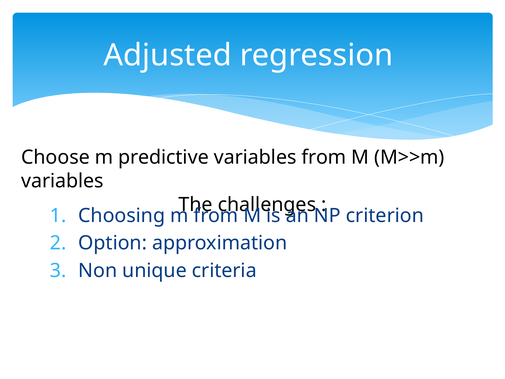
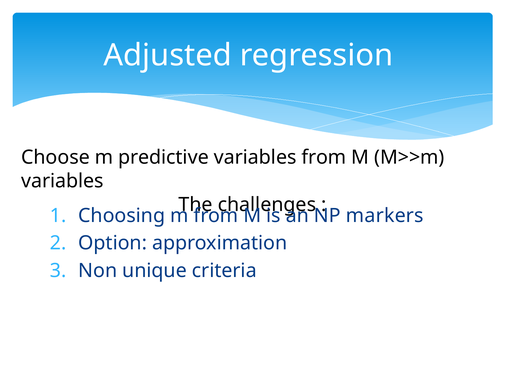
criterion: criterion -> markers (385, 215)
